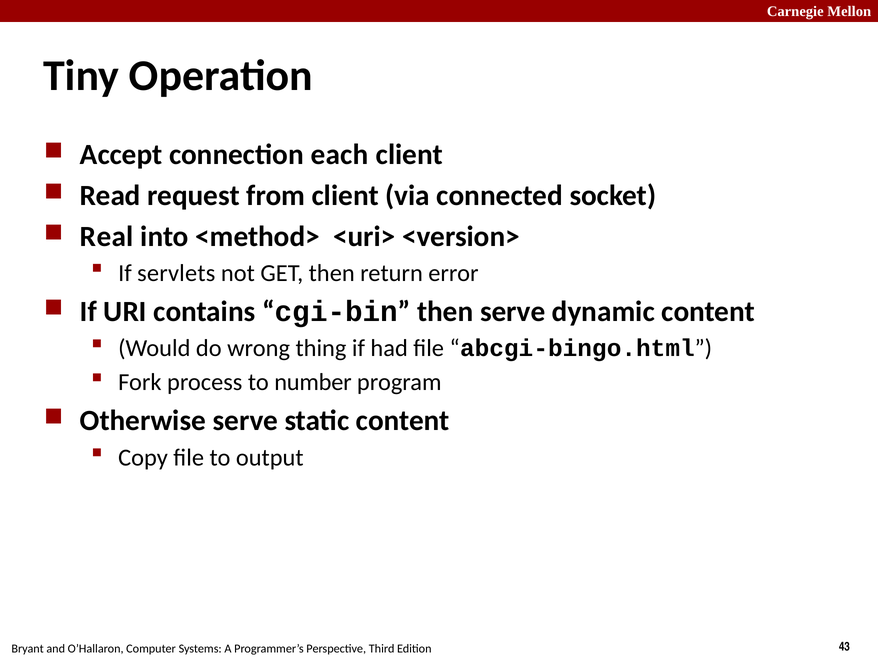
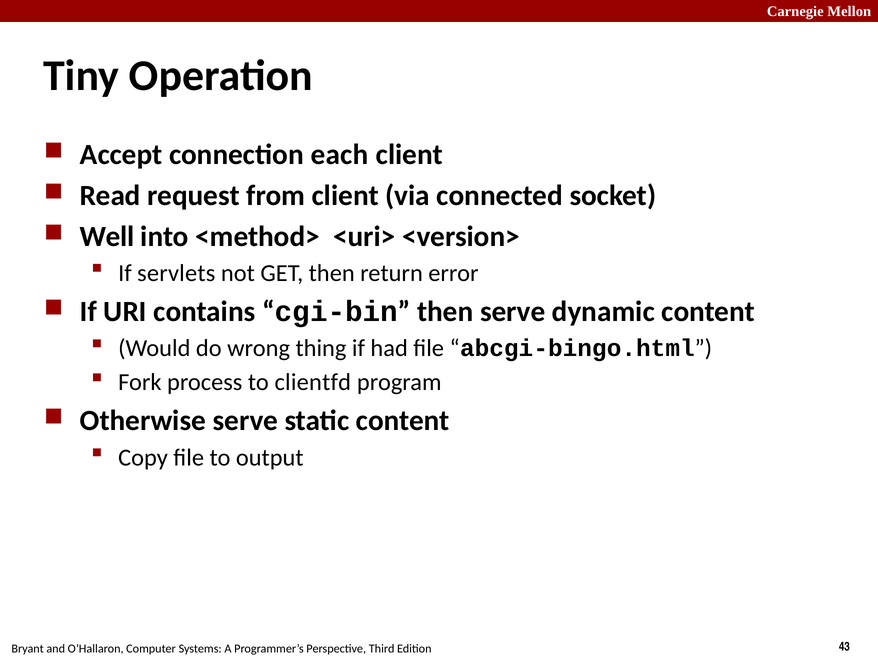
Real: Real -> Well (107, 237)
number: number -> clientfd (313, 383)
